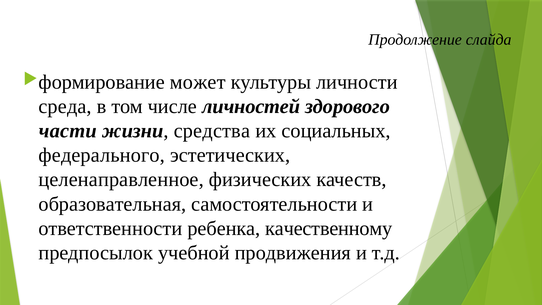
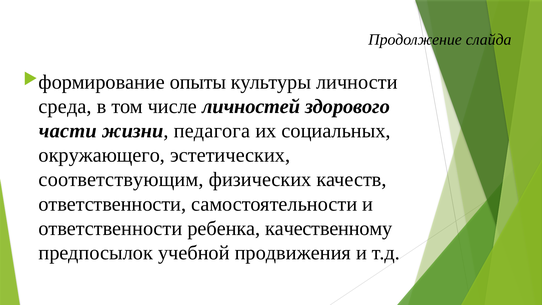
может: может -> опыты (198, 82)
средства: средства -> педагога (212, 131)
федерального: федерального -> окружающего (102, 155)
целенаправленное: целенаправленное -> соответствующим (121, 180)
образовательная: образовательная -> ответственности (112, 204)
